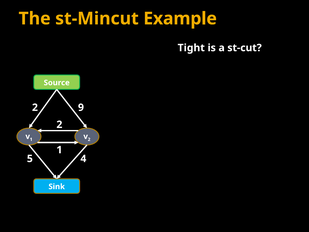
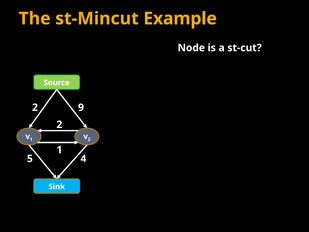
Tight: Tight -> Node (191, 48)
